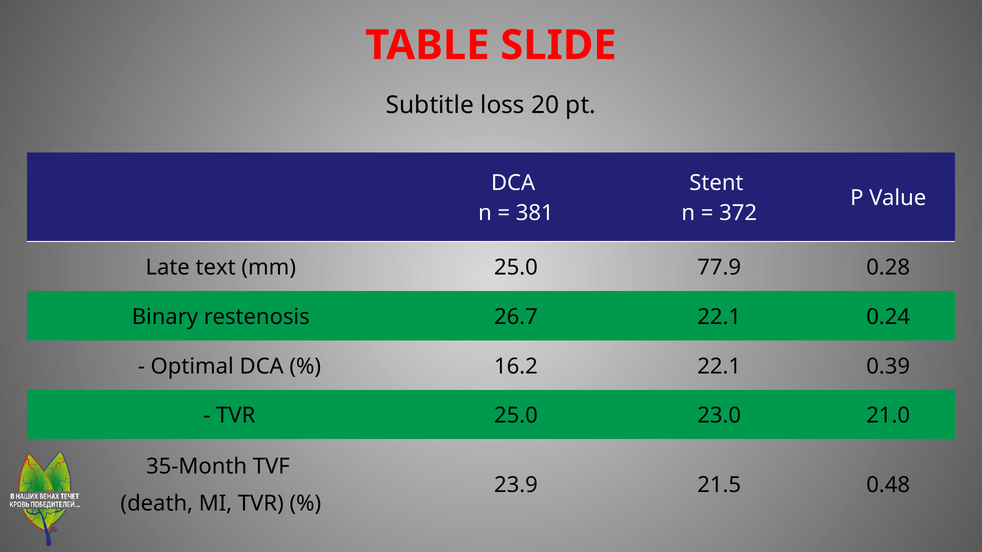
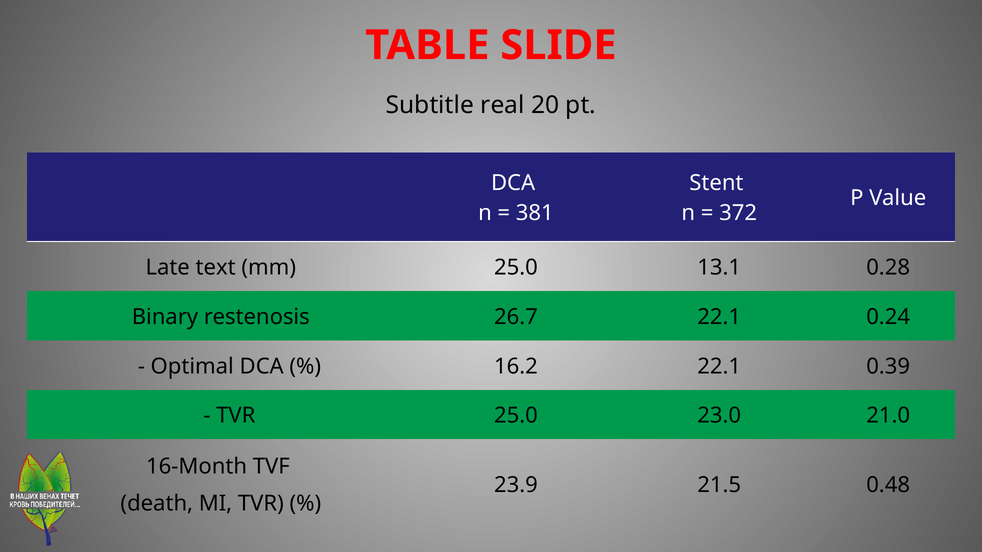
loss: loss -> real (502, 105)
77.9: 77.9 -> 13.1 (719, 268)
35-Month: 35-Month -> 16-Month (197, 467)
